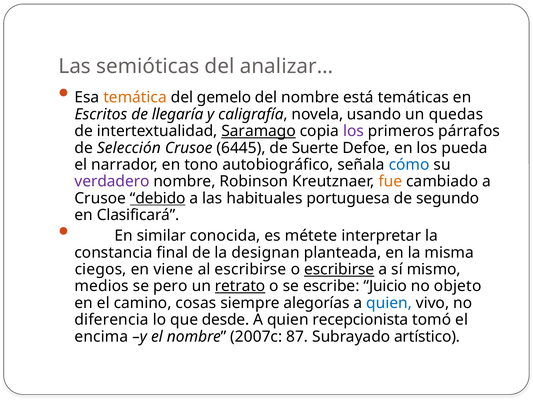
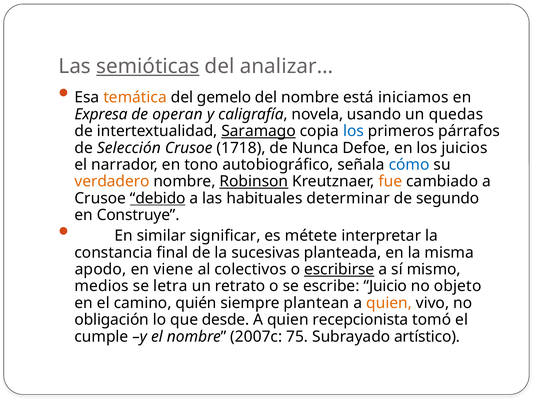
semióticas underline: none -> present (148, 66)
temáticas: temáticas -> iniciamos (413, 97)
Escritos: Escritos -> Expresa (101, 114)
llegaría: llegaría -> operan (177, 114)
los colour: purple -> blue (353, 131)
6445: 6445 -> 1718 (241, 148)
Suerte: Suerte -> Nunca (315, 148)
pueda: pueda -> juicios (465, 148)
verdadero colour: purple -> orange (112, 181)
Robinson underline: none -> present (254, 181)
portuguesa: portuguesa -> determinar (348, 198)
Clasificará: Clasificará -> Construye (138, 215)
conocida: conocida -> significar (225, 236)
designan: designan -> sucesivas (266, 252)
ciegos: ciegos -> apodo (101, 269)
al escribirse: escribirse -> colectivos (250, 269)
pero: pero -> letra (170, 286)
retrato underline: present -> none (240, 286)
cosas: cosas -> quién (196, 303)
alegorías: alegorías -> plantean (316, 303)
quien colour: blue -> orange (389, 303)
diferencia: diferencia -> obligación (112, 320)
encima: encima -> cumple (101, 336)
87: 87 -> 75 (297, 336)
